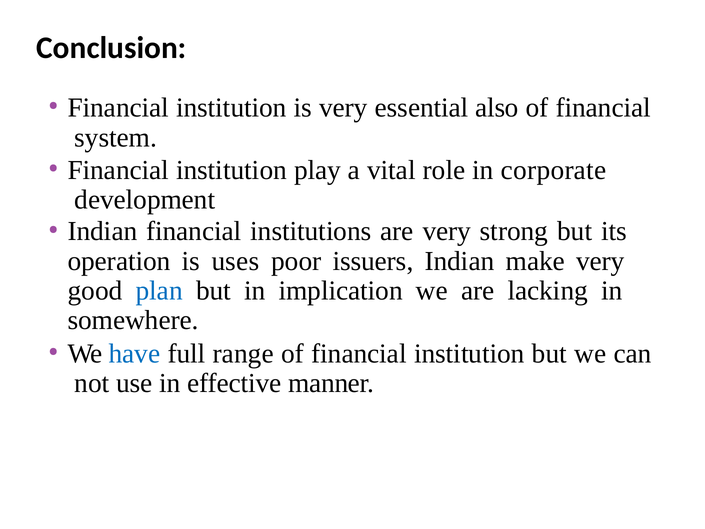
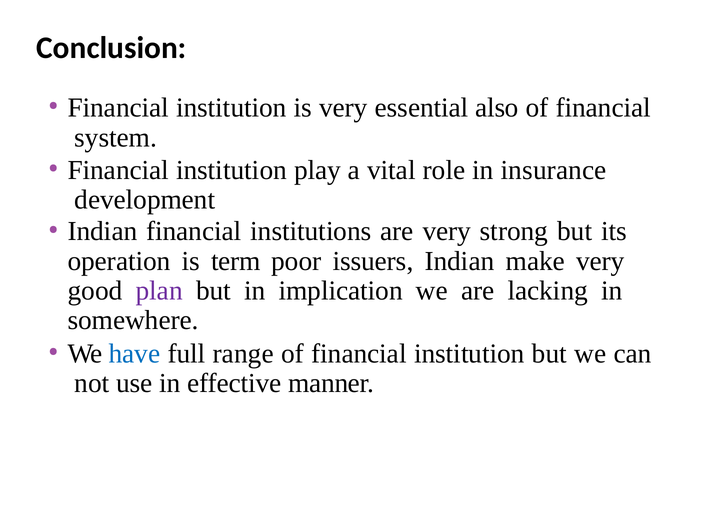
corporate: corporate -> insurance (554, 170)
uses: uses -> term (236, 261)
plan colour: blue -> purple (159, 291)
